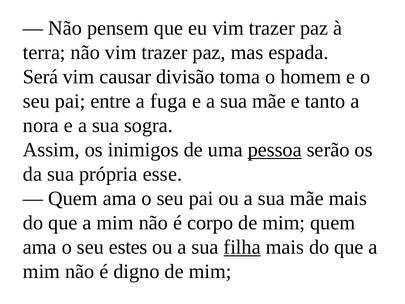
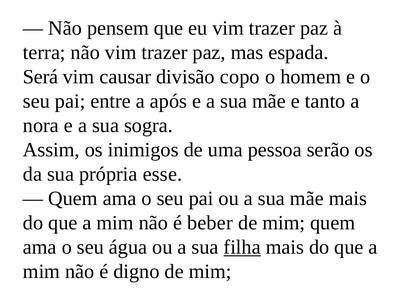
toma: toma -> copo (240, 77)
fuga: fuga -> após (168, 101)
pessoa underline: present -> none (275, 150)
corpo: corpo -> beber (210, 223)
estes: estes -> água (128, 247)
